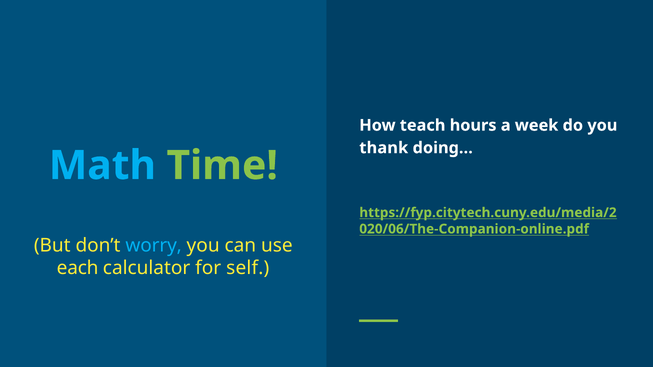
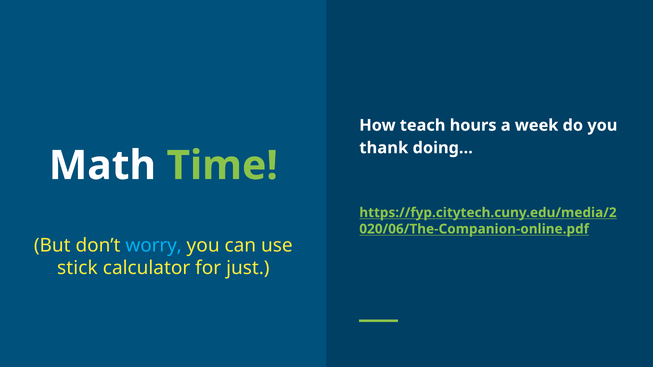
Math colour: light blue -> white (102, 166)
each: each -> stick (77, 268)
self: self -> just (248, 268)
